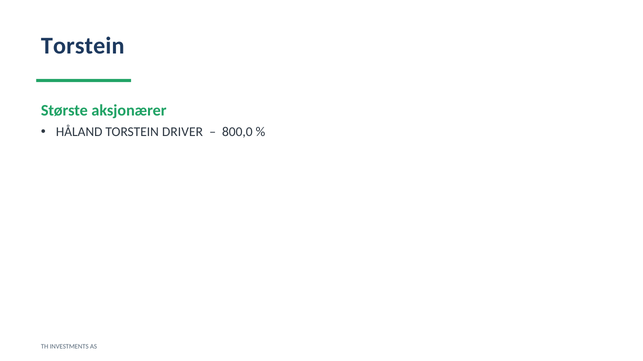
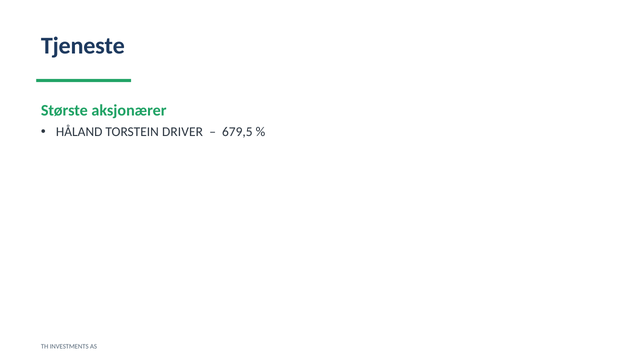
Torstein: Torstein -> Tjeneste (83, 46)
800,0: 800,0 -> 679,5 (237, 132)
